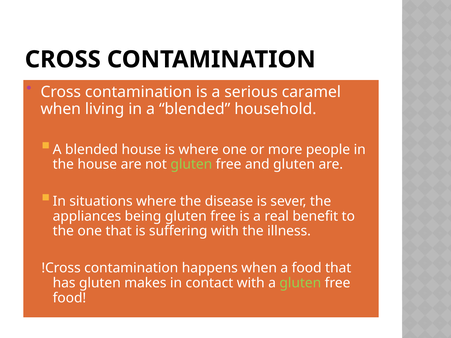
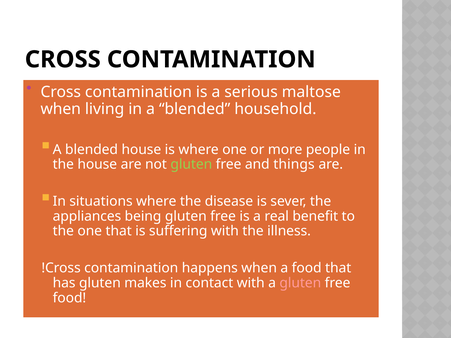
caramel: caramel -> maltose (311, 92)
and gluten: gluten -> things (294, 164)
gluten colour: light green -> pink (300, 283)
